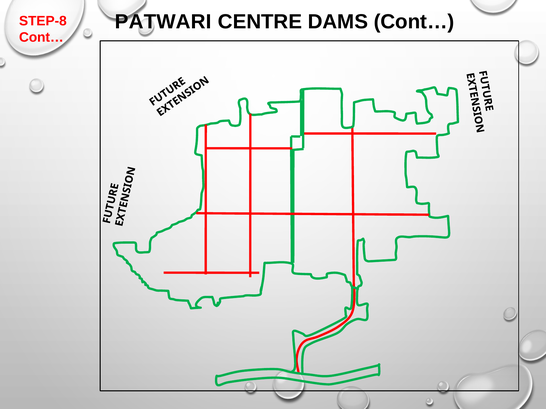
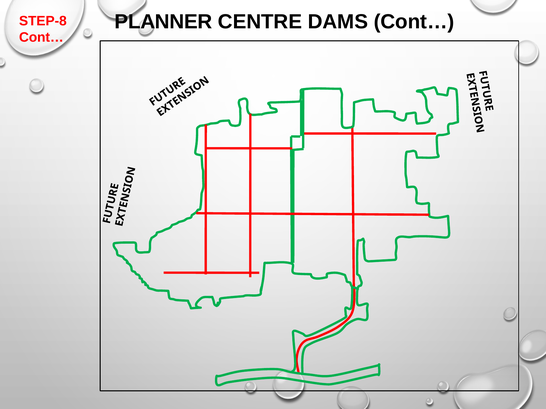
PATWARI: PATWARI -> PLANNER (163, 22)
